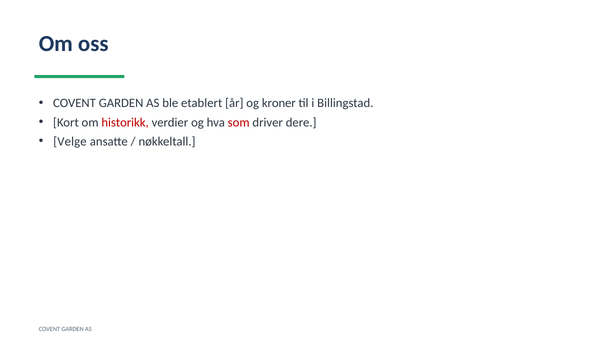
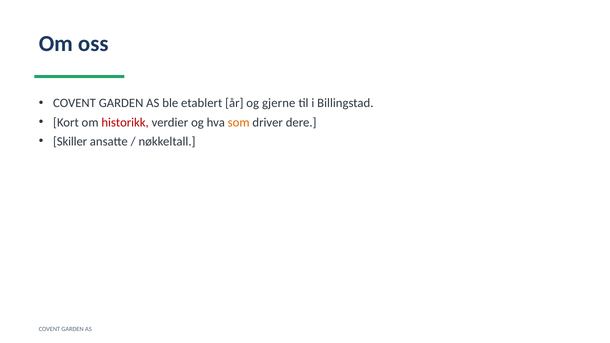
kroner: kroner -> gjerne (279, 103)
som colour: red -> orange (239, 122)
Velge: Velge -> Skiller (70, 141)
